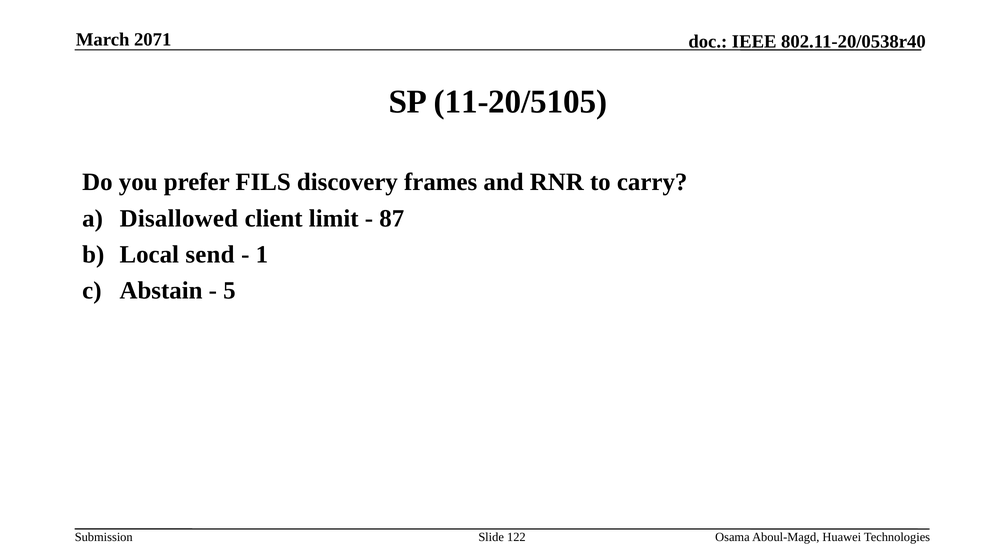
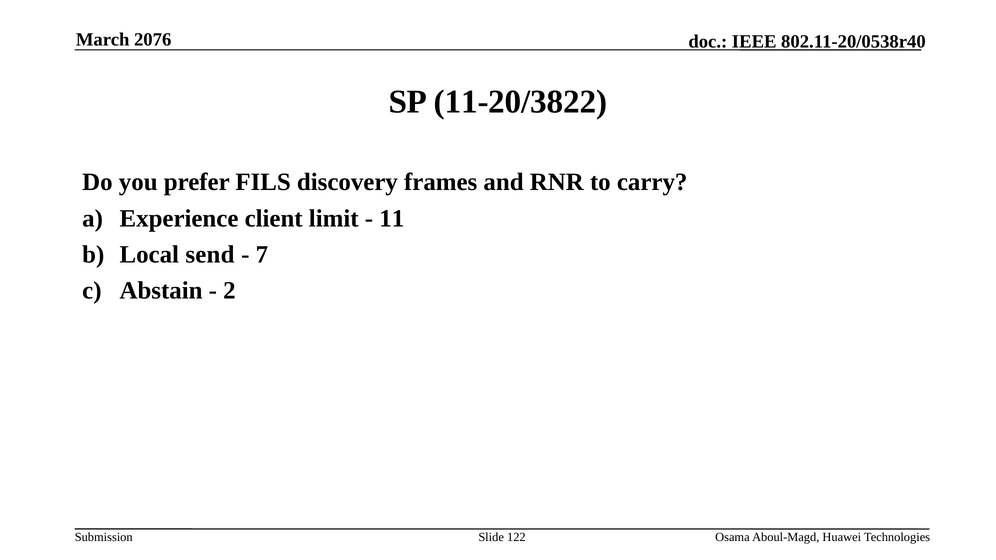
2071: 2071 -> 2076 (153, 40)
11-20/5105: 11-20/5105 -> 11-20/3822 (520, 102)
Disallowed: Disallowed -> Experience (179, 218)
87: 87 -> 11 (392, 218)
1: 1 -> 7 (262, 255)
5: 5 -> 2 (229, 291)
